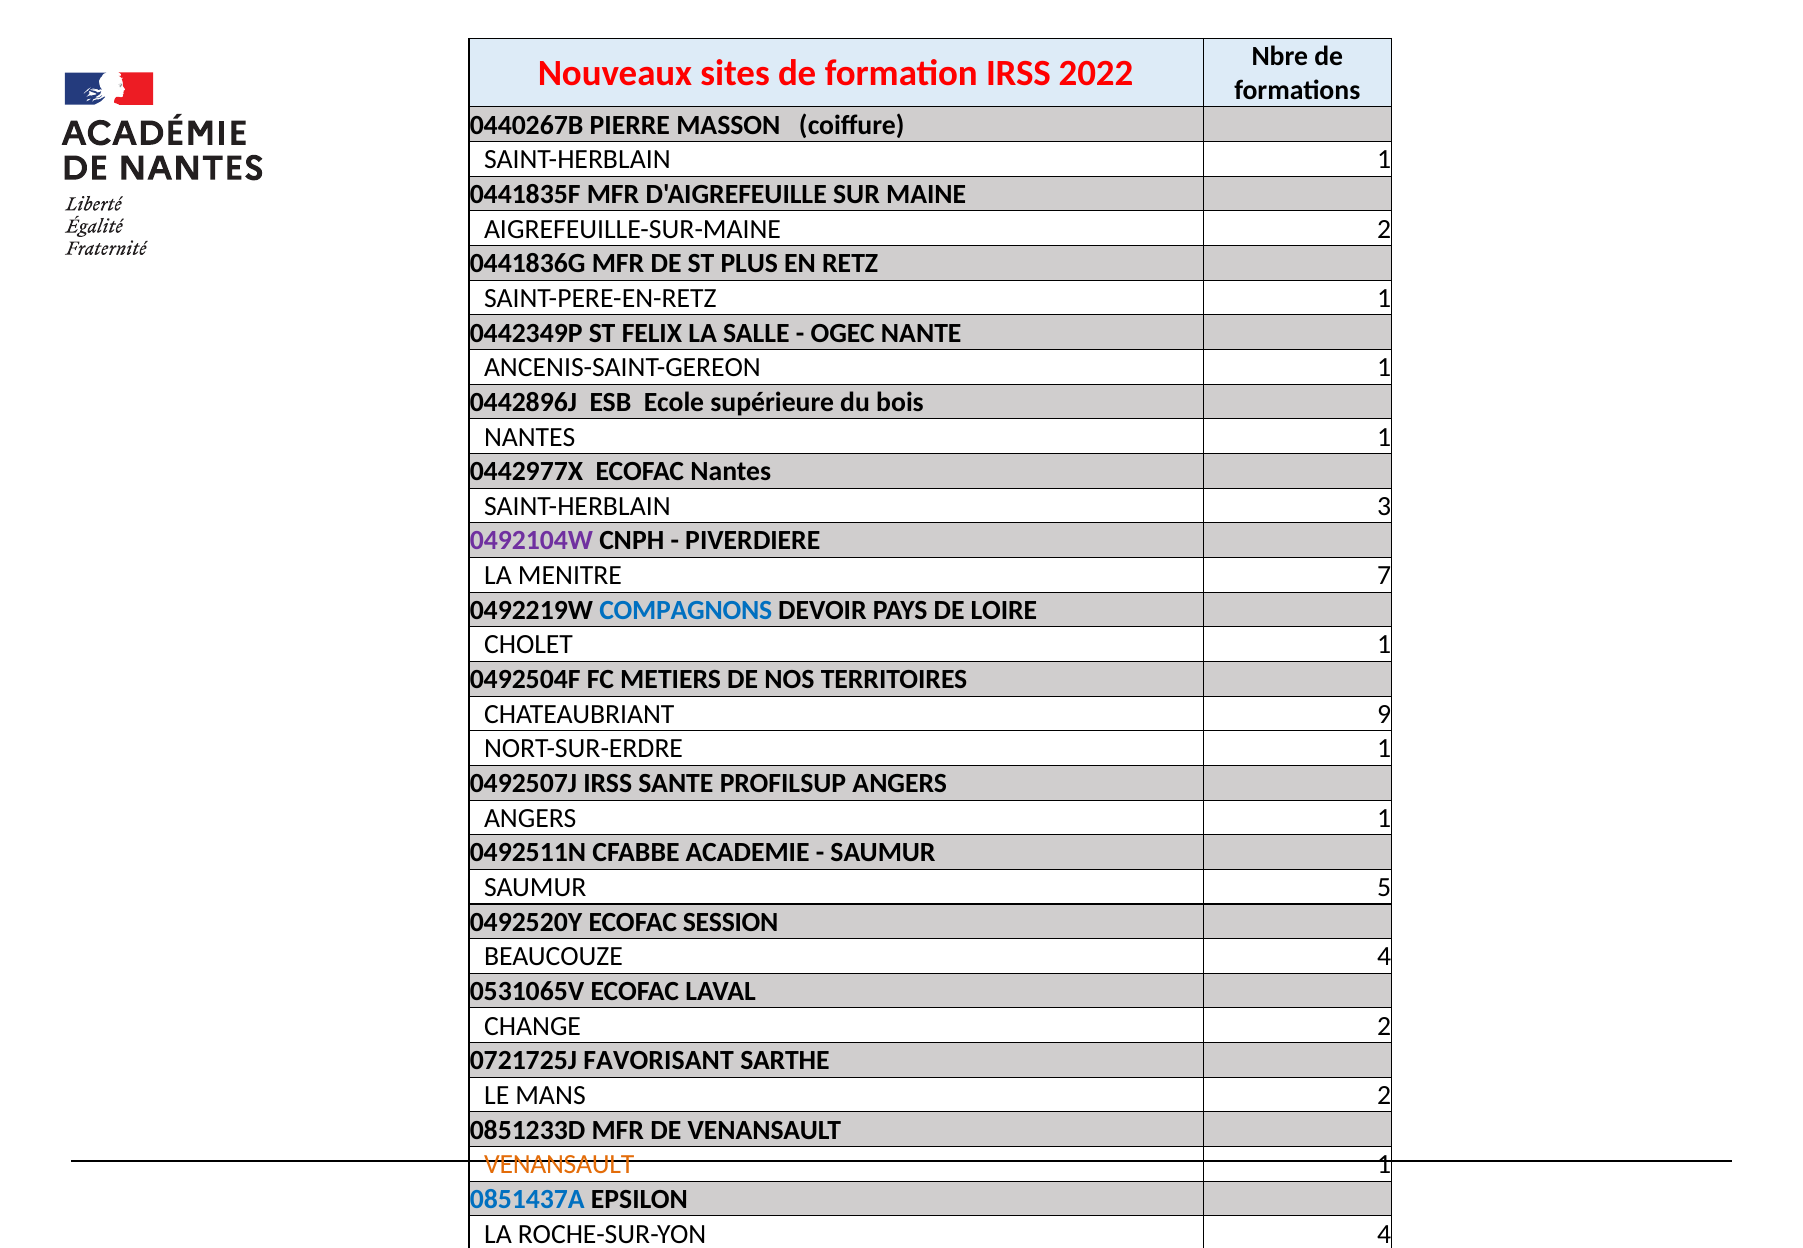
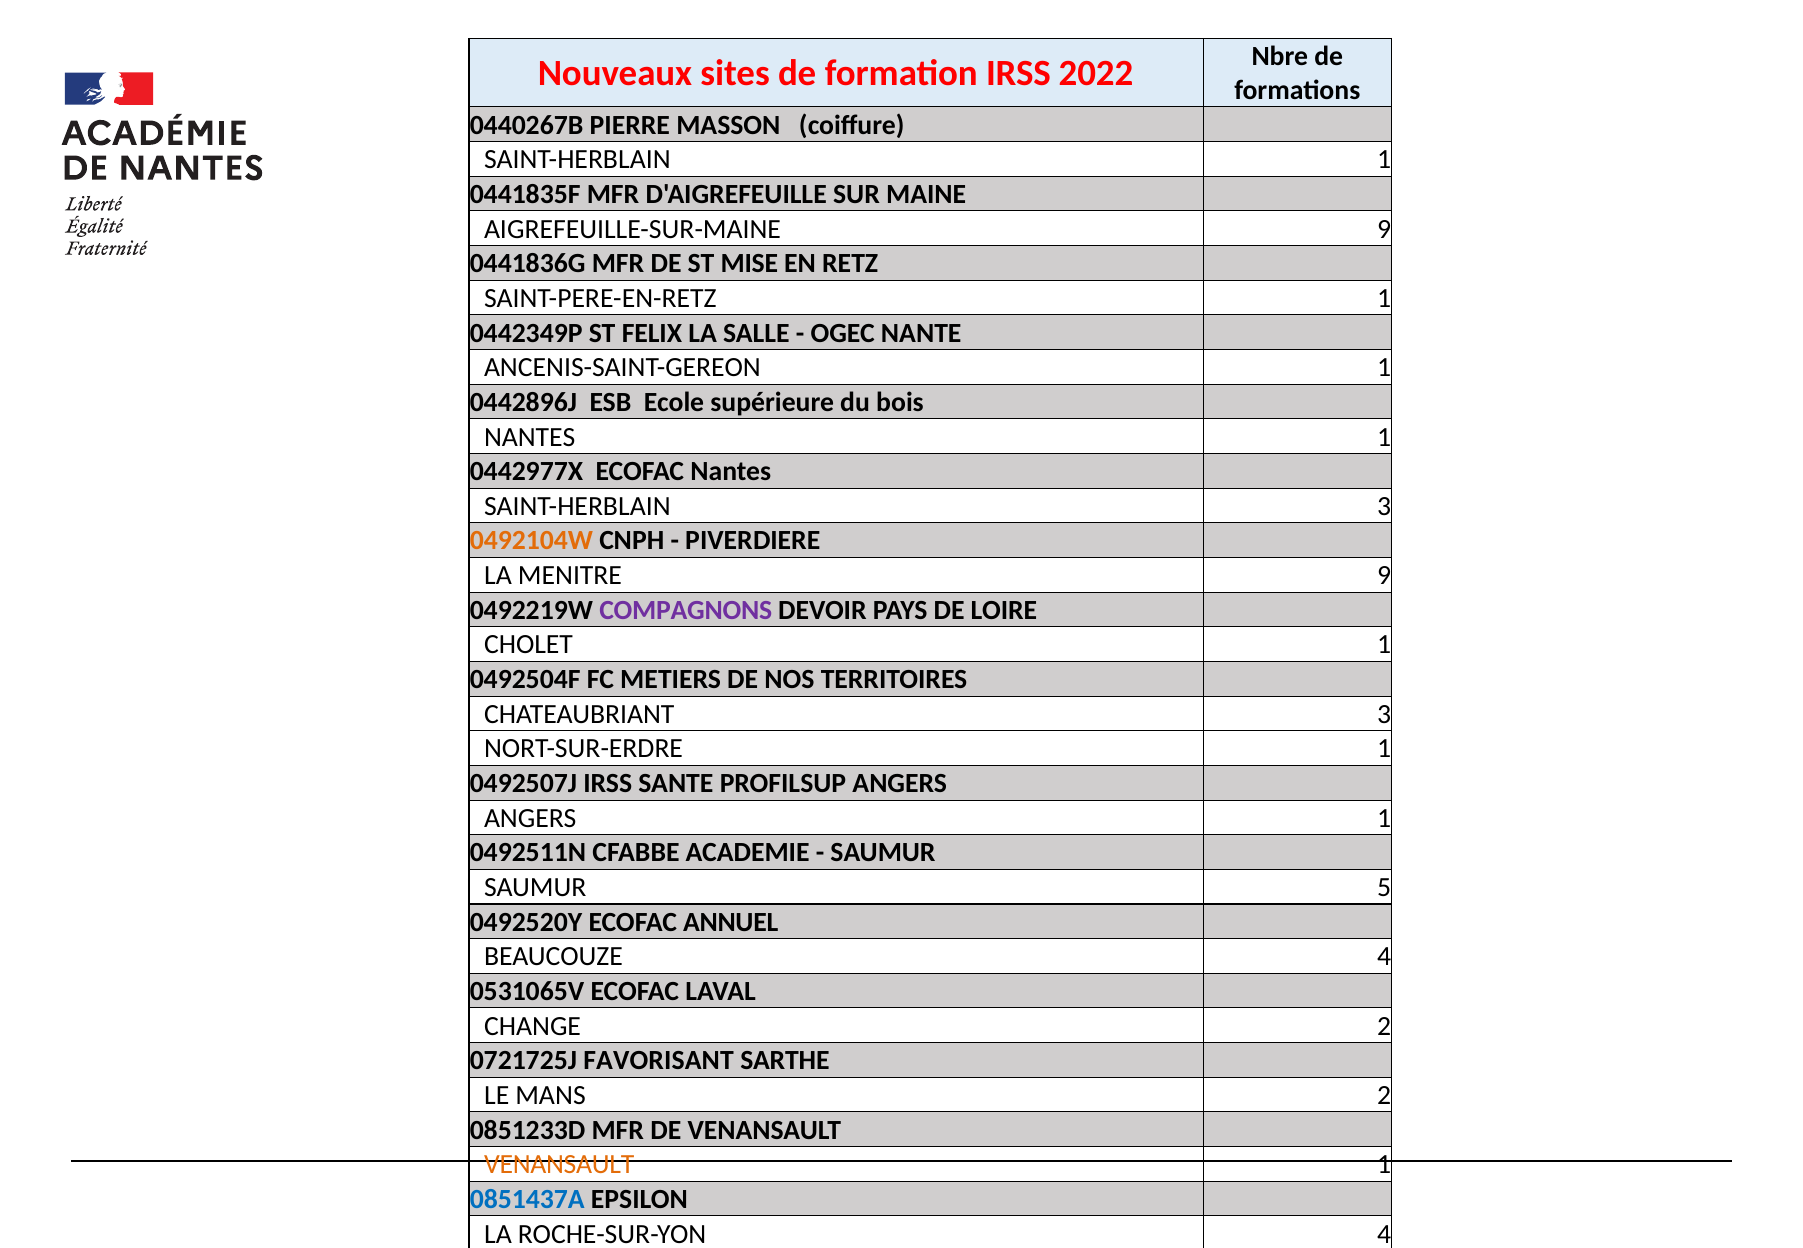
AIGREFEUILLE-SUR-MAINE 2: 2 -> 9 (1384, 229)
PLUS: PLUS -> MISE (749, 264)
0492104W colour: purple -> orange (531, 541)
MENITRE 7: 7 -> 9 (1384, 576)
COMPAGNONS colour: blue -> purple (686, 610)
CHATEAUBRIANT 9: 9 -> 3 (1384, 714)
SESSION: SESSION -> ANNUEL (731, 922)
